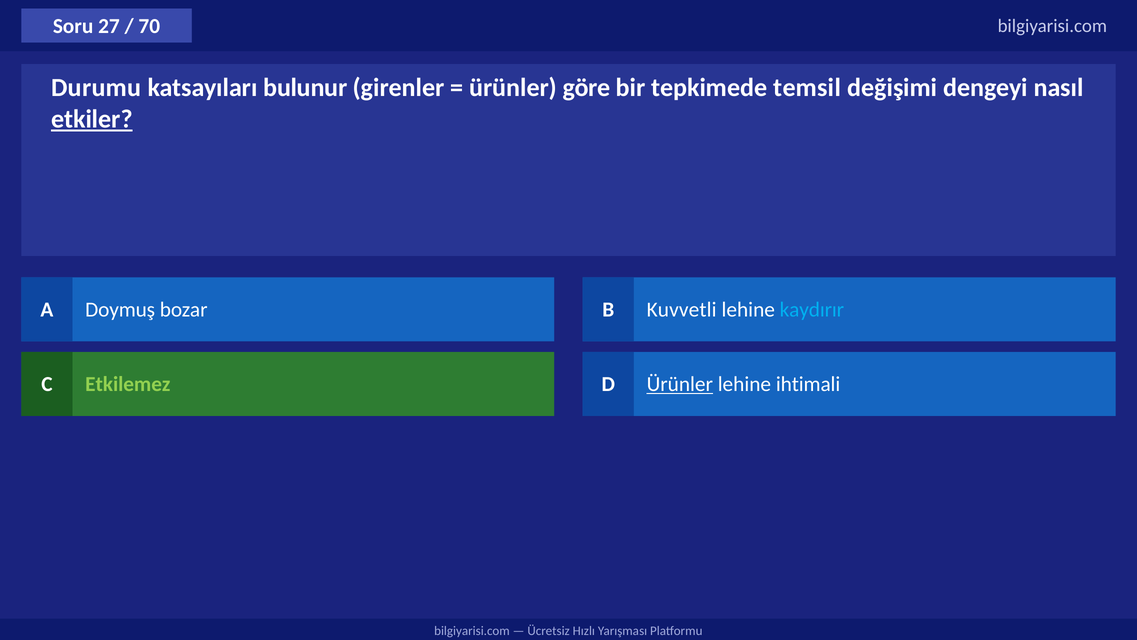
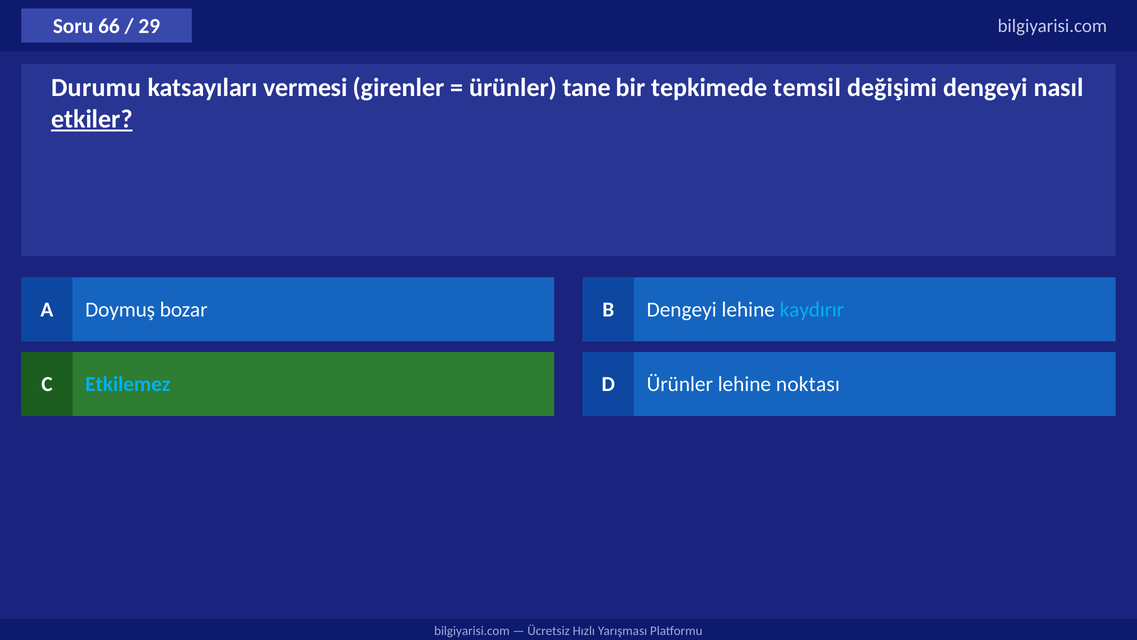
27: 27 -> 66 (109, 26)
70: 70 -> 29 (149, 26)
bulunur: bulunur -> vermesi (305, 88)
göre: göre -> tane (587, 88)
B Kuvvetli: Kuvvetli -> Dengeyi (682, 309)
Etkilemez colour: light green -> light blue (128, 384)
Ürünler underline: present -> none (680, 384)
ihtimali: ihtimali -> noktası (808, 384)
